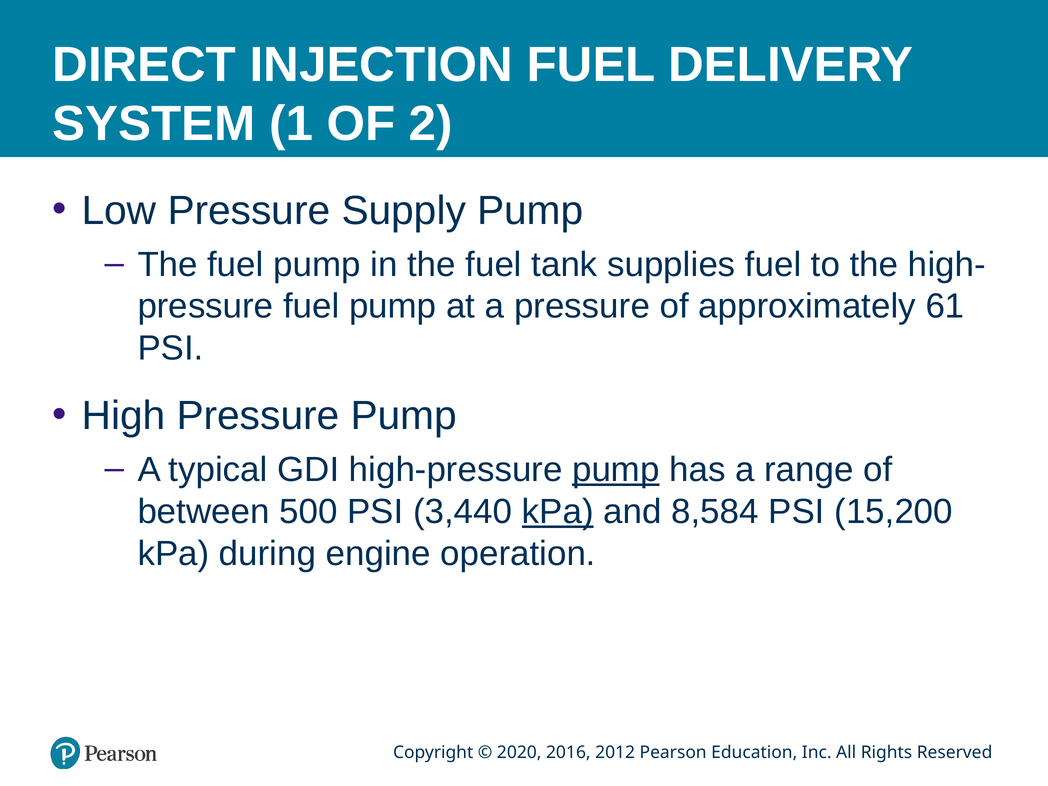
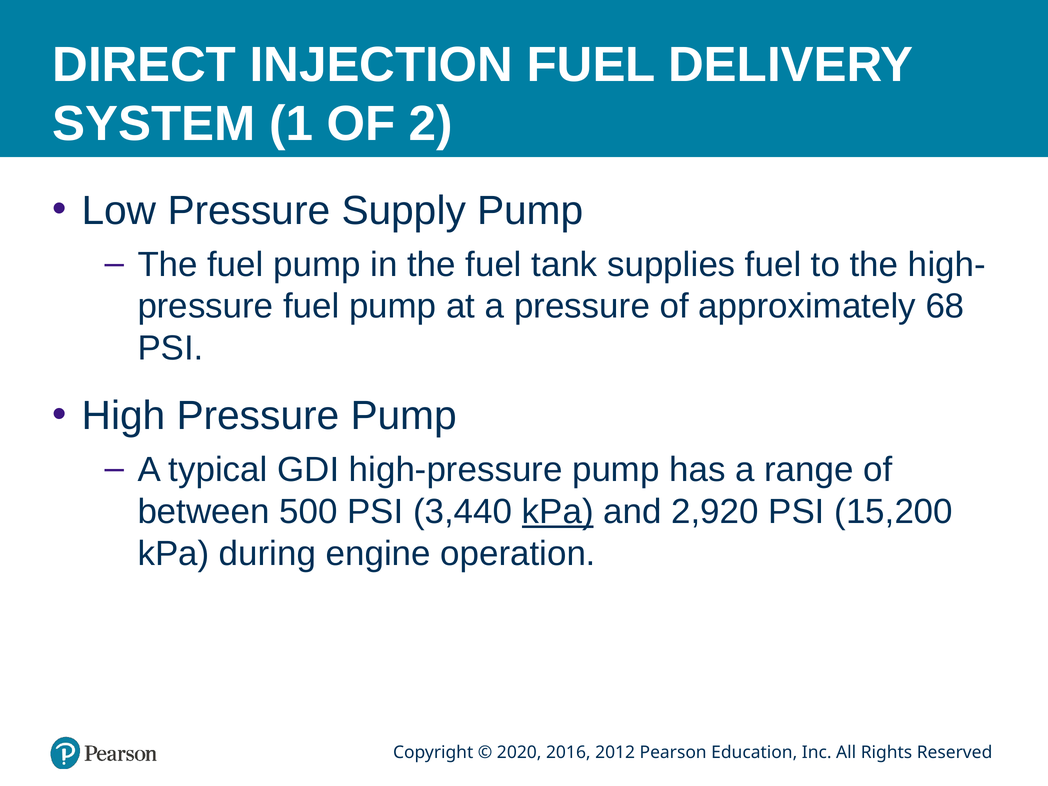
61: 61 -> 68 (945, 306)
pump underline: present -> none (616, 470)
8,584: 8,584 -> 2,920 (715, 512)
